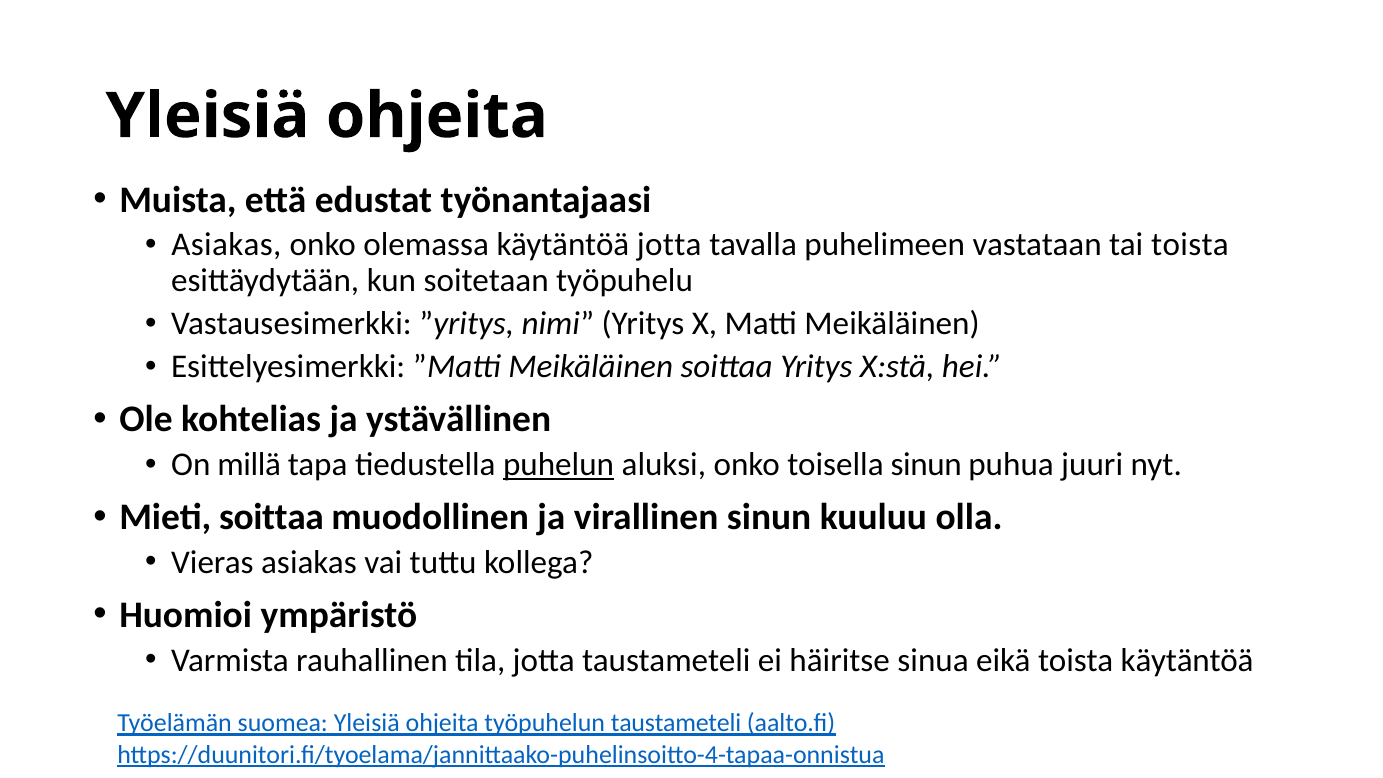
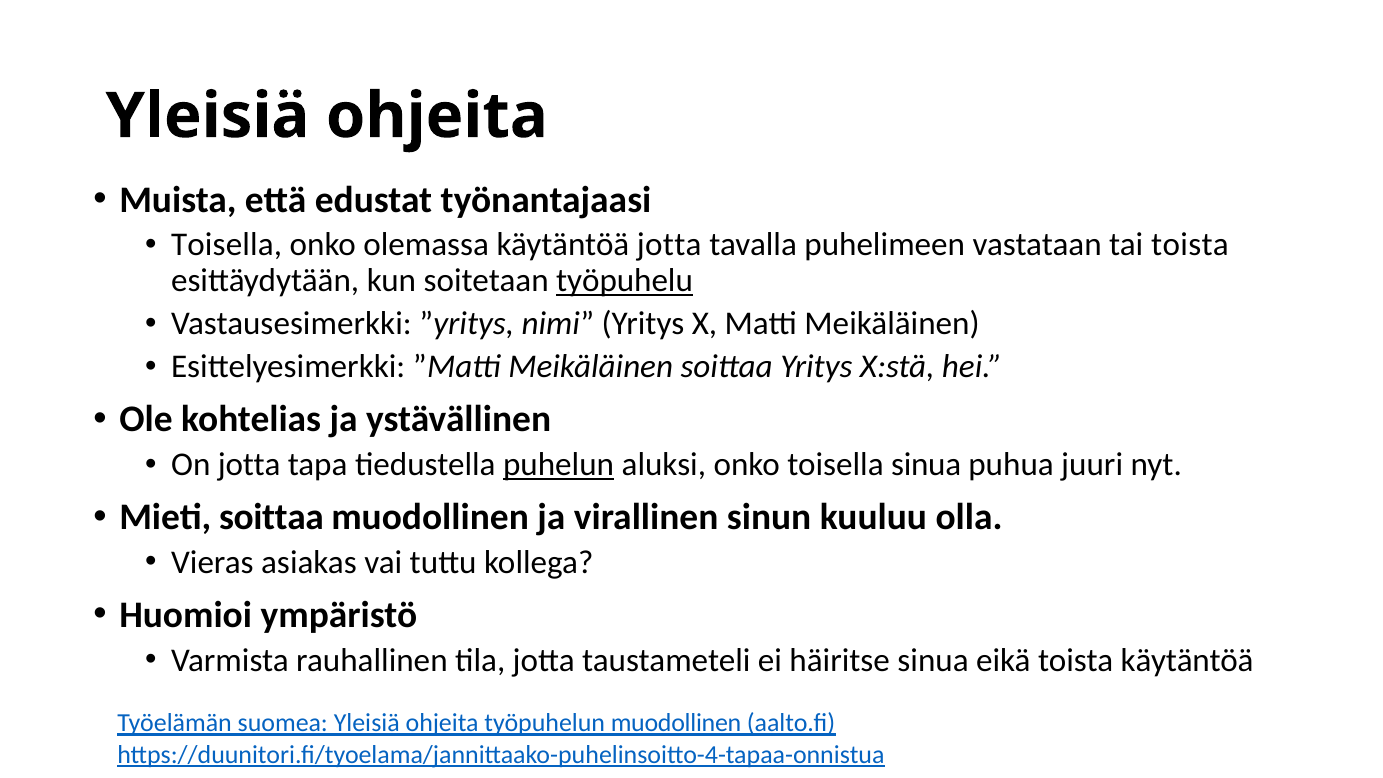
Asiakas: Asiakas -> Toisella (227, 245)
työpuhelu underline: none -> present (625, 281)
On millä: millä -> jotta (249, 464)
toisella sinun: sinun -> sinua (926, 464)
työpuhelun taustameteli: taustameteli -> muodollinen (676, 723)
